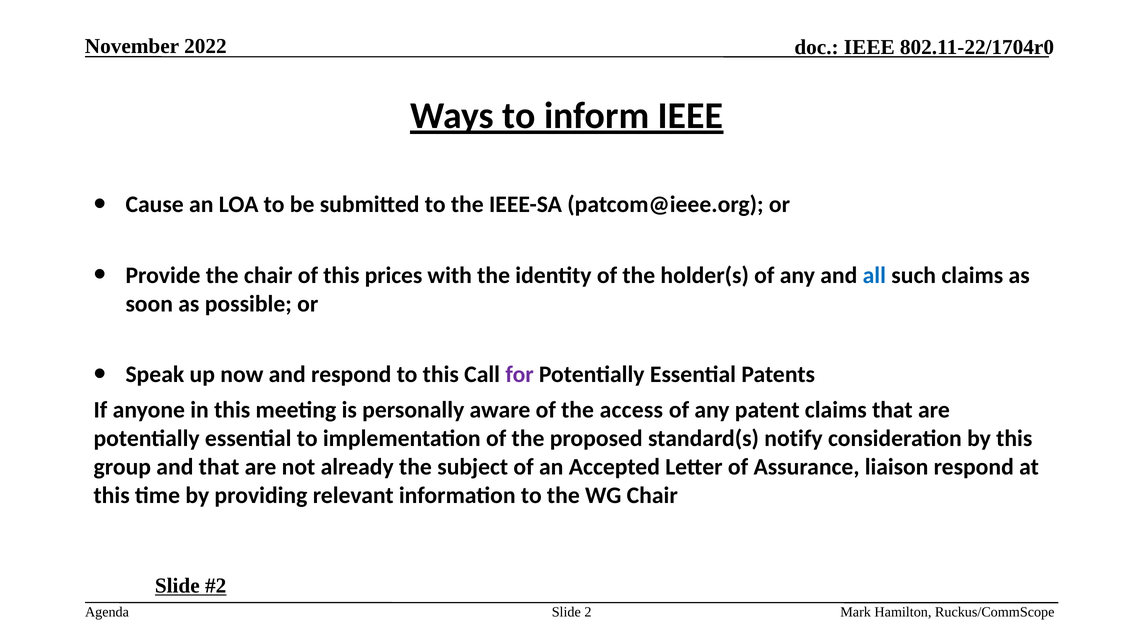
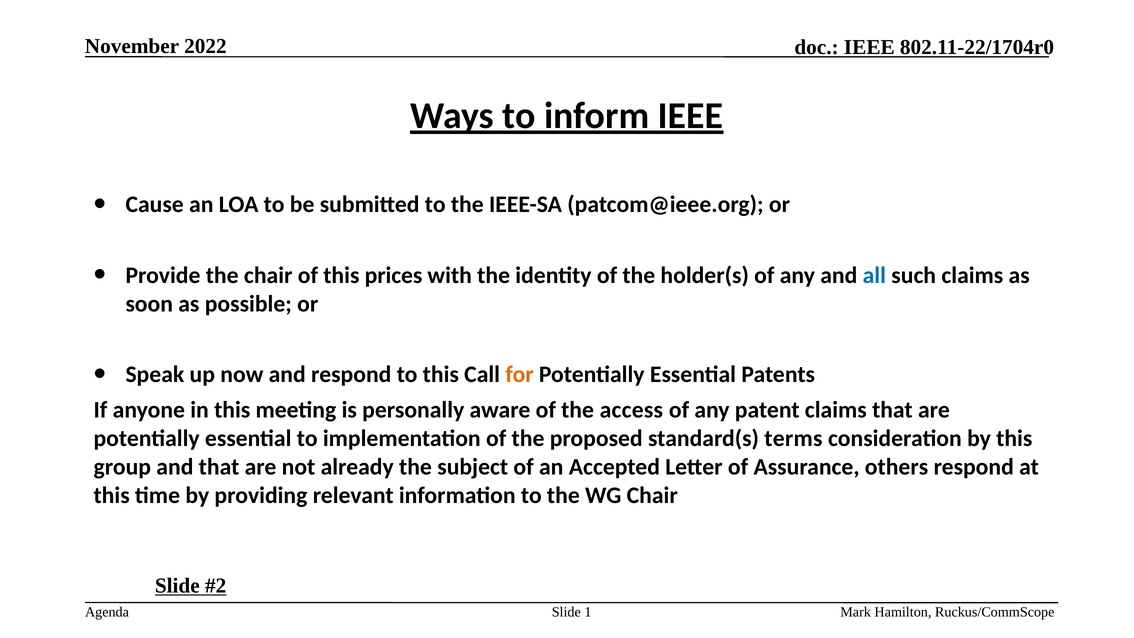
for colour: purple -> orange (520, 375)
notify: notify -> terms (793, 438)
liaison: liaison -> others (897, 467)
2: 2 -> 1 (588, 612)
